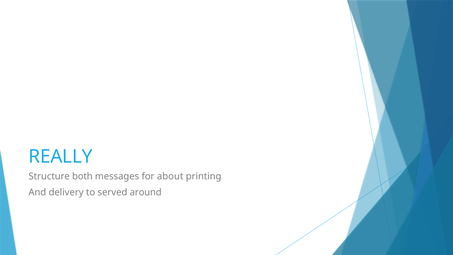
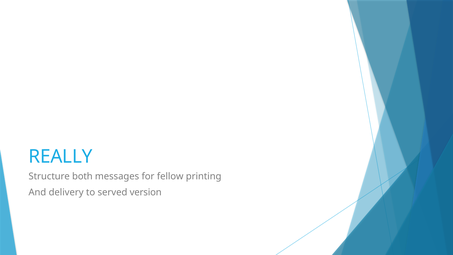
about: about -> fellow (170, 176)
around: around -> version (146, 192)
